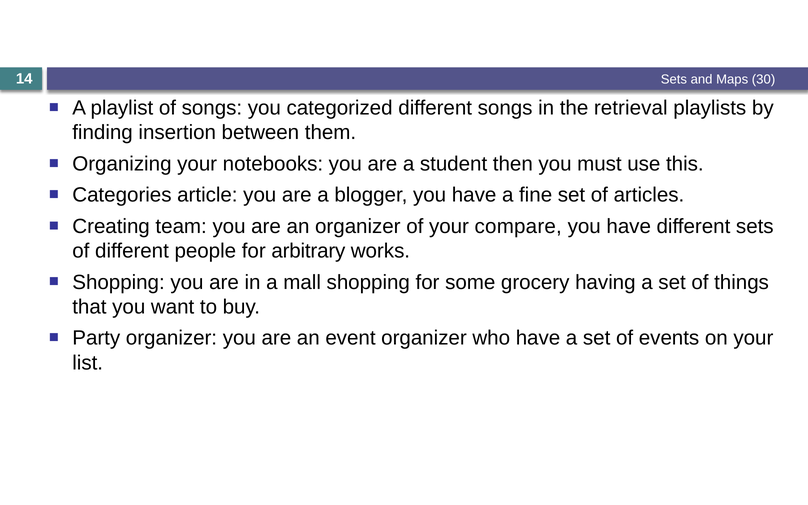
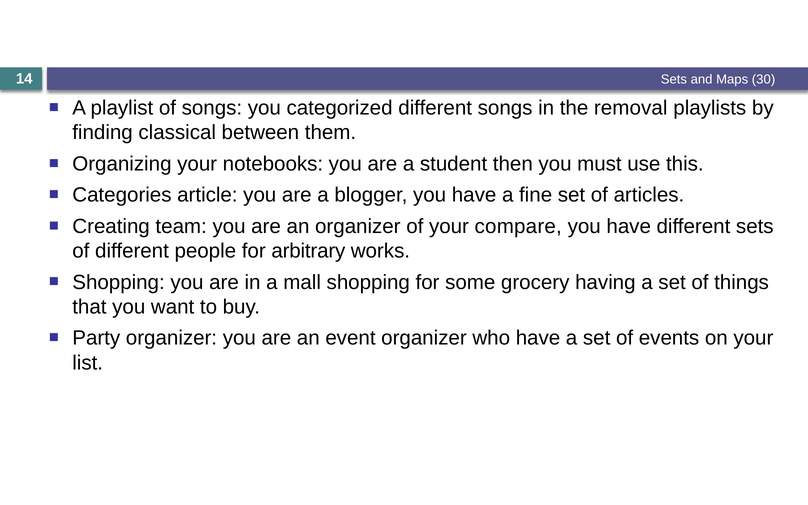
retrieval: retrieval -> removal (631, 108)
insertion: insertion -> classical (177, 133)
